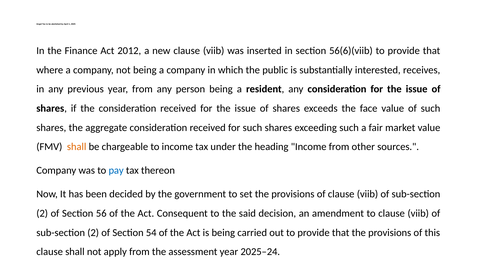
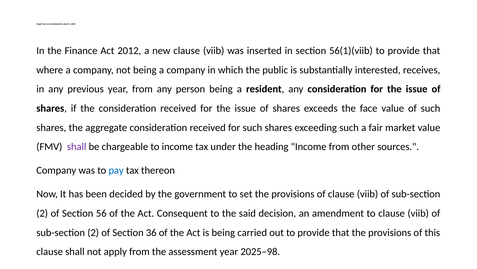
56(6)(viib: 56(6)(viib -> 56(1)(viib (351, 51)
shall colour: orange -> purple (77, 146)
54: 54 -> 36 (151, 232)
2025–24: 2025–24 -> 2025–98 (260, 251)
